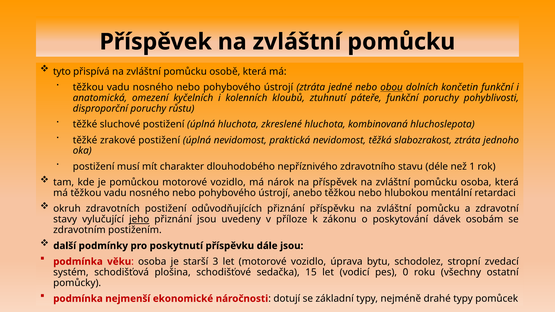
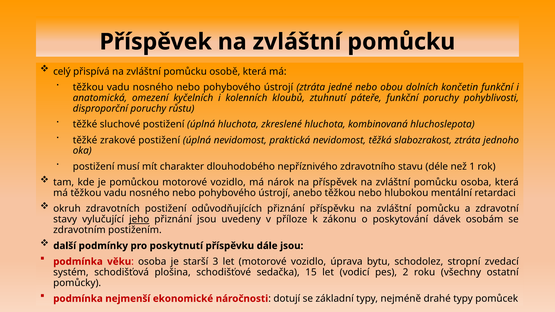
tyto: tyto -> celý (62, 71)
obou underline: present -> none (392, 87)
0: 0 -> 2 (406, 272)
